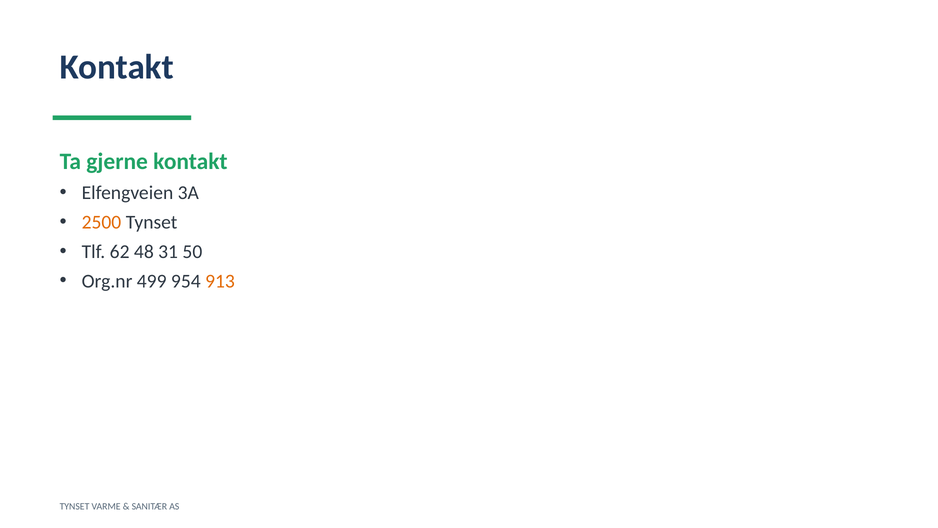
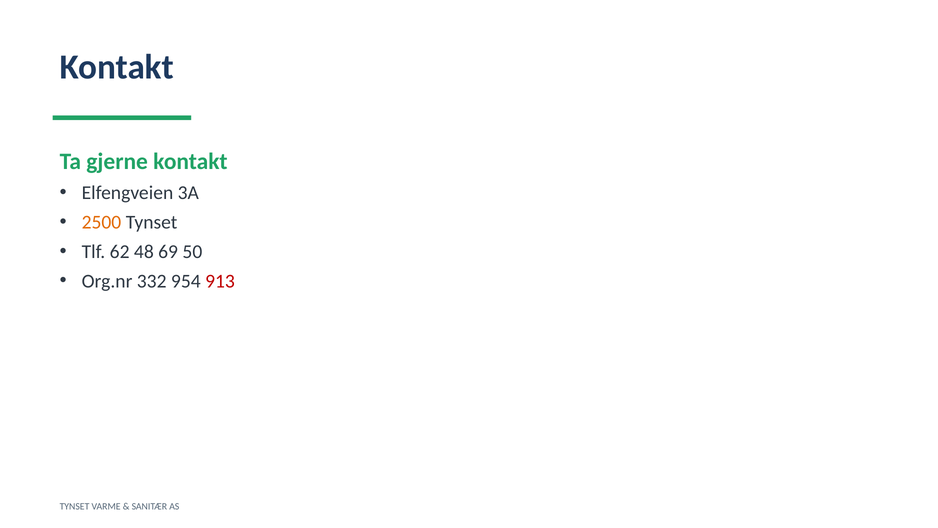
31: 31 -> 69 (168, 252)
499: 499 -> 332 (152, 281)
913 colour: orange -> red (220, 281)
